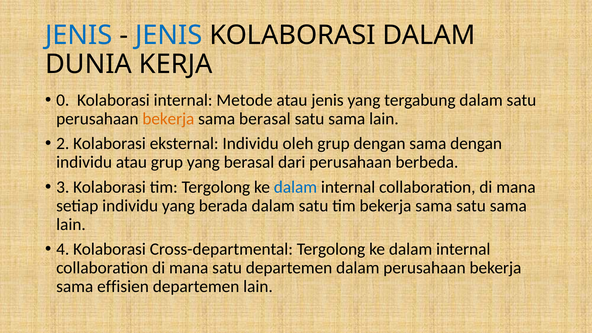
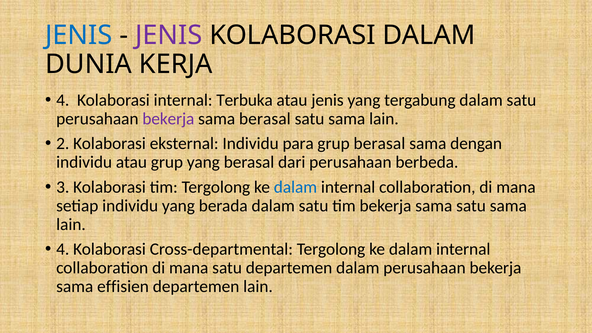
JENIS colour: blue -> purple (169, 35)
0: 0 -> 4 (63, 100)
Metode: Metode -> Terbuka (245, 100)
bekerja colour: orange -> purple (168, 119)
oleh: oleh -> para (298, 144)
grup dengan: dengan -> berasal (379, 144)
